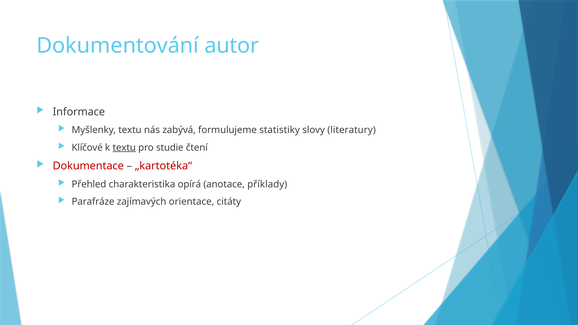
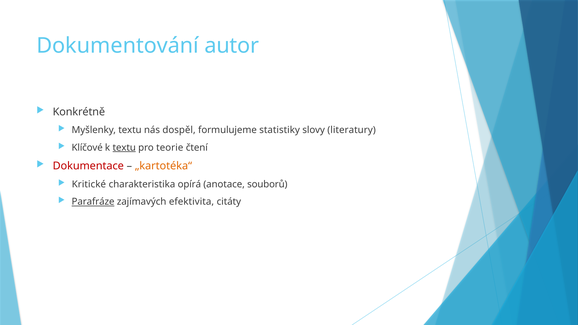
Informace: Informace -> Konkrétně (79, 112)
zabývá: zabývá -> dospěl (179, 130)
studie: studie -> teorie (170, 148)
„kartotéka“ colour: red -> orange (163, 166)
Přehled: Přehled -> Kritické (89, 184)
příklady: příklady -> souborů (267, 184)
Parafráze underline: none -> present (93, 202)
orientace: orientace -> efektivita (191, 202)
